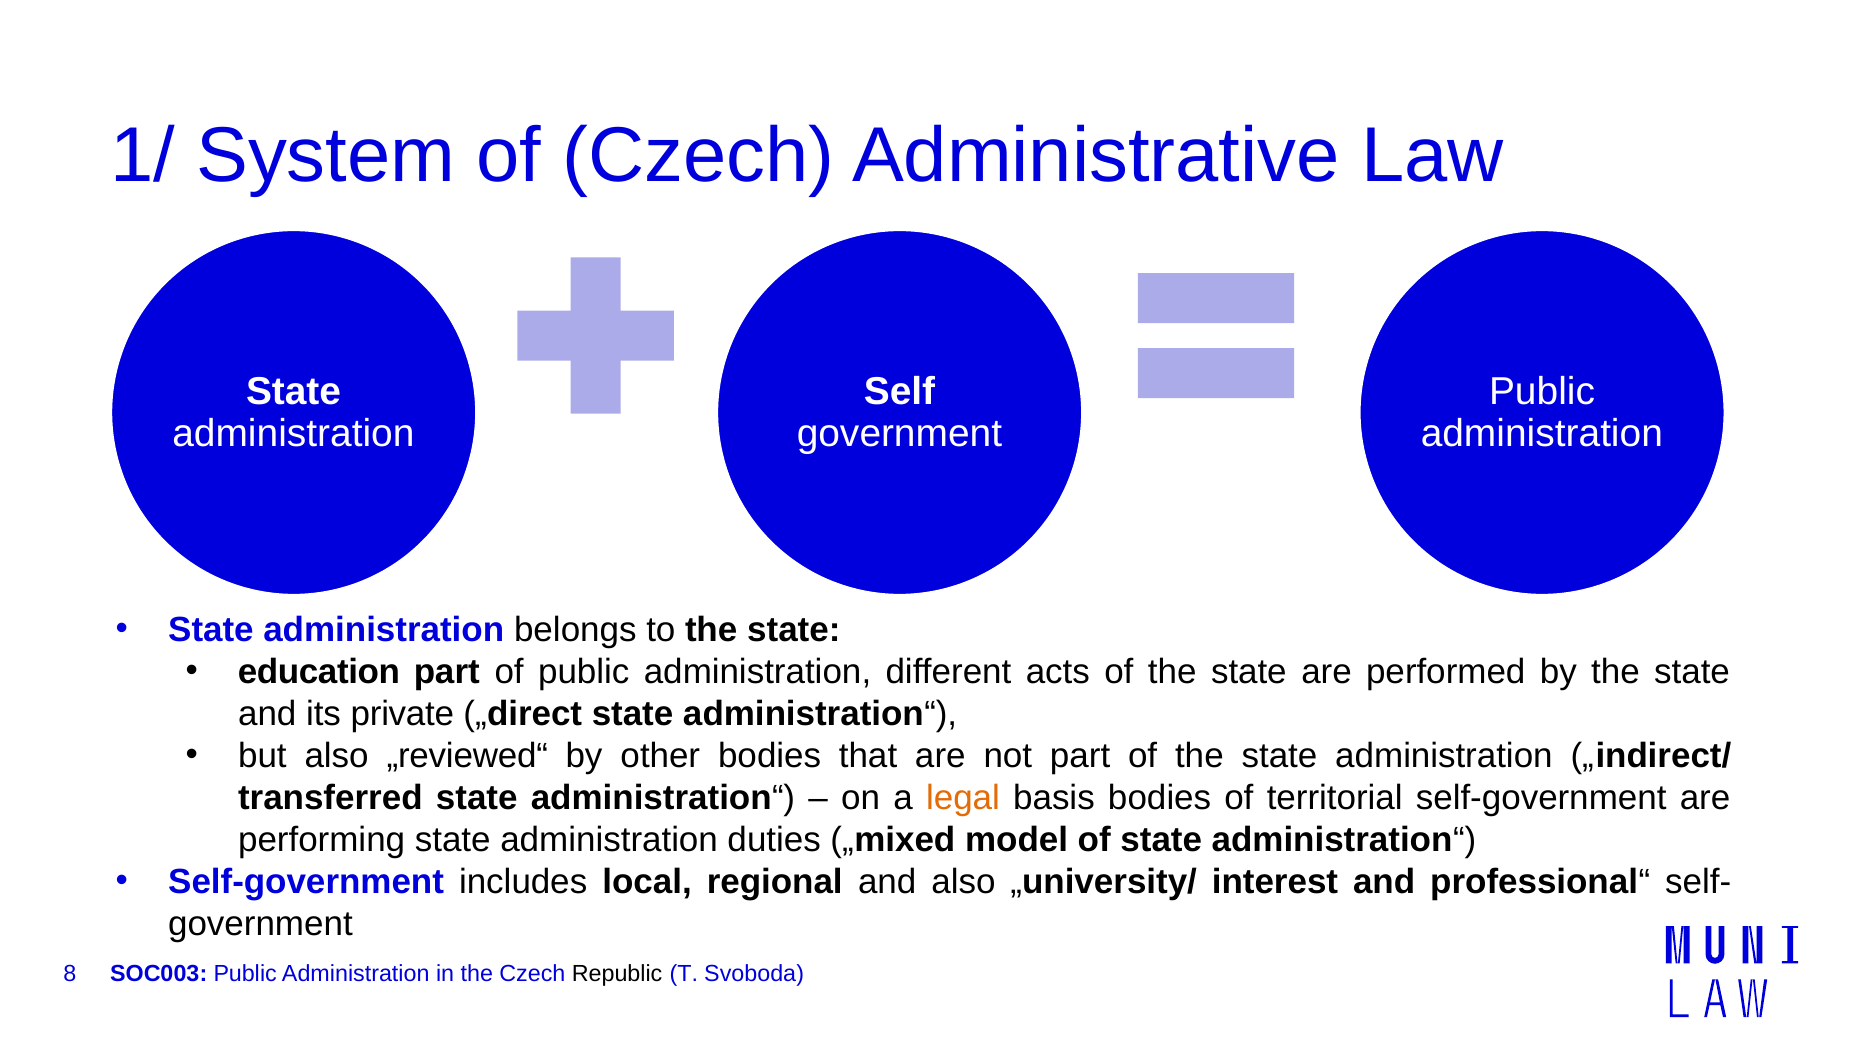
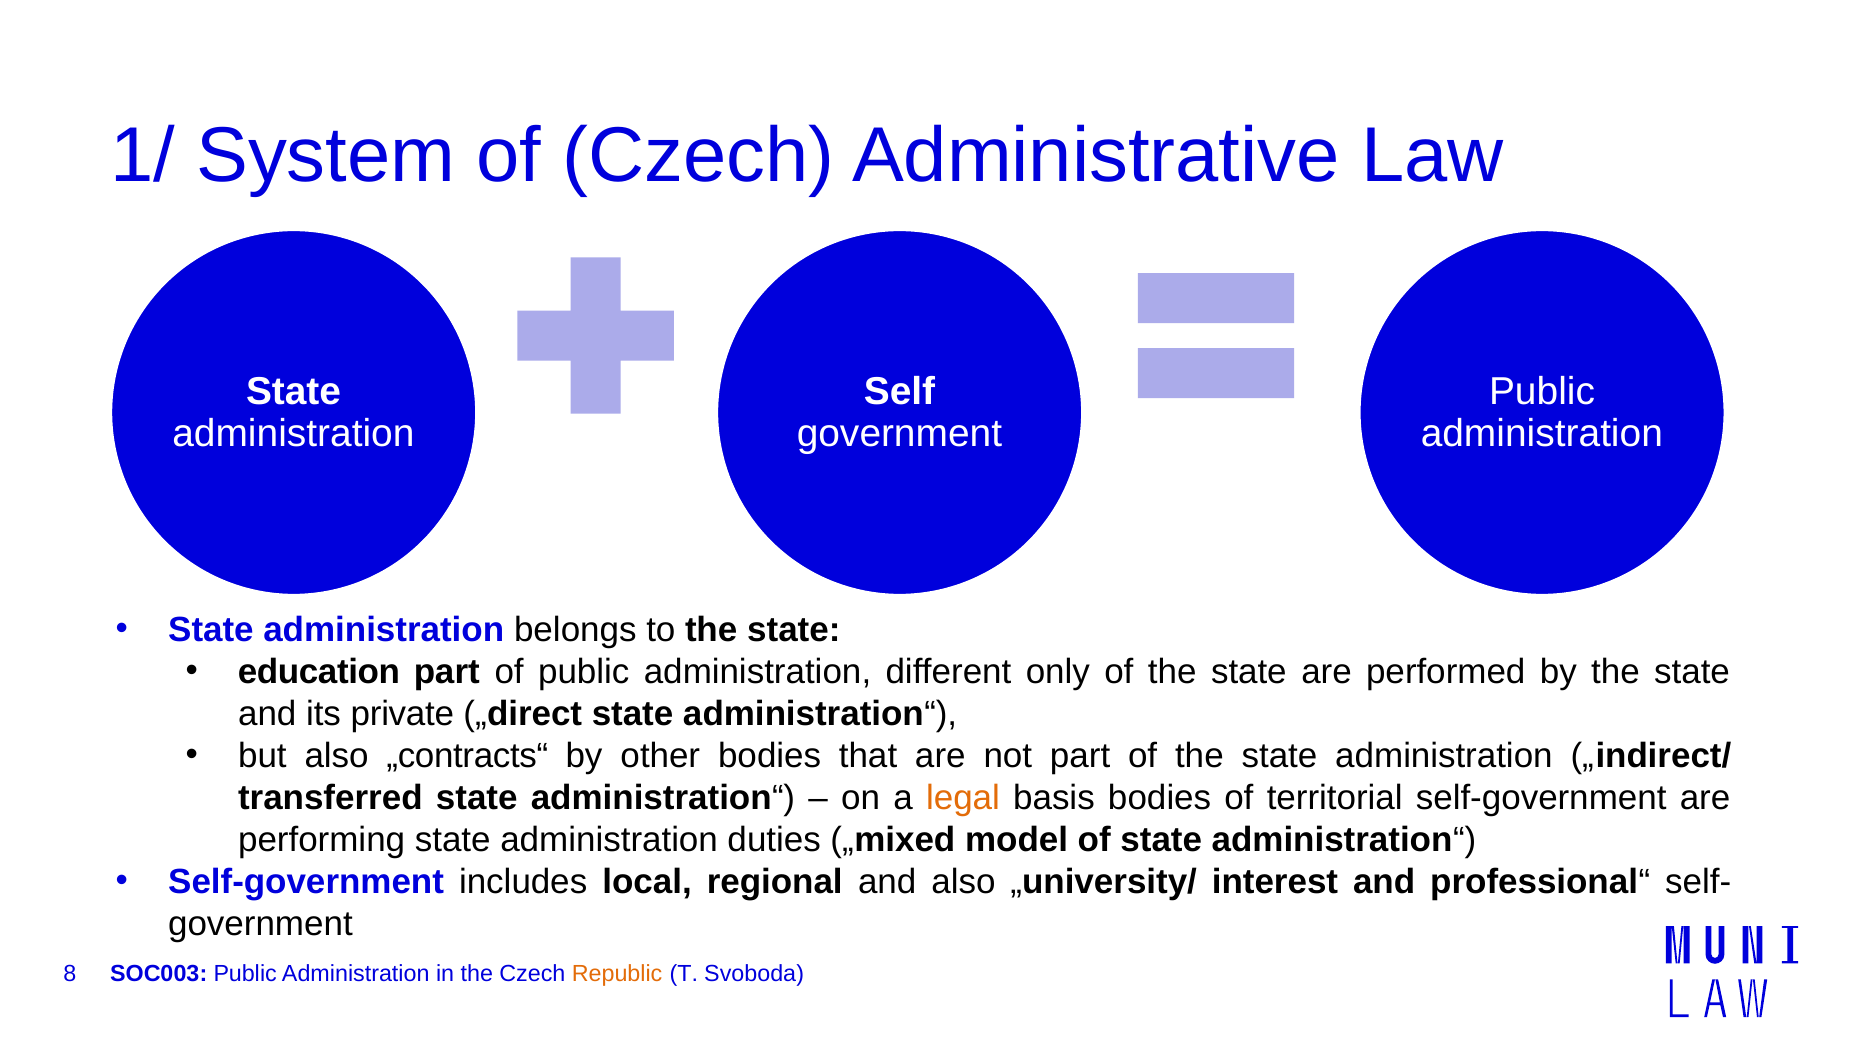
acts: acts -> only (1058, 672)
„reviewed“: „reviewed“ -> „contracts“ (467, 756)
Republic colour: black -> orange (617, 974)
